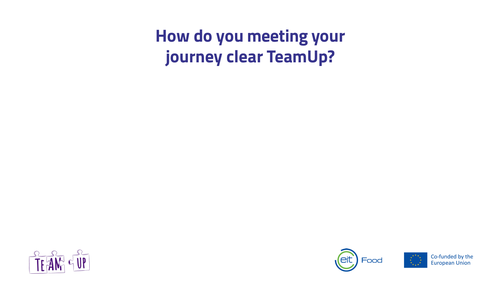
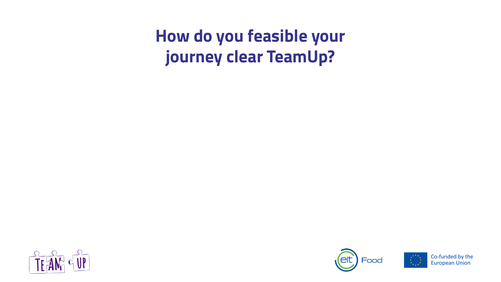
meeting: meeting -> feasible (278, 36)
